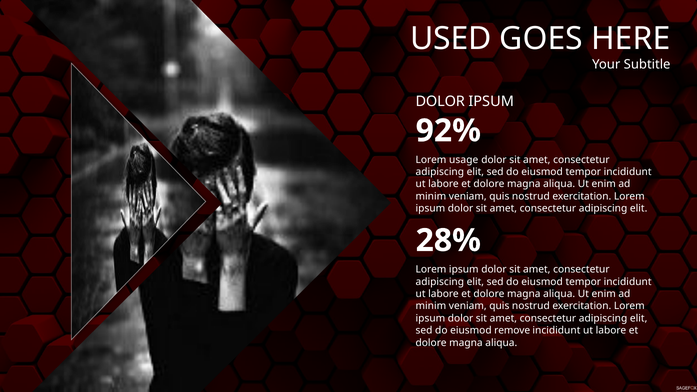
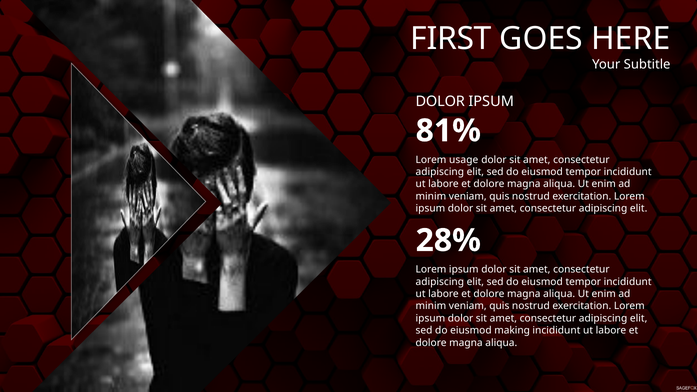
USED: USED -> FIRST (451, 39)
92%: 92% -> 81% (448, 131)
remove: remove -> making (512, 331)
